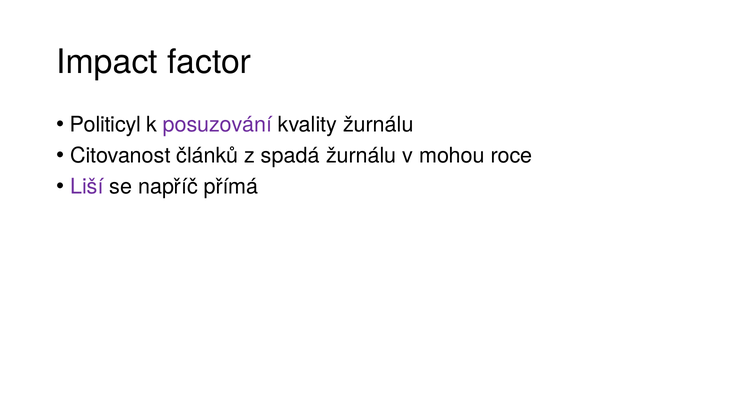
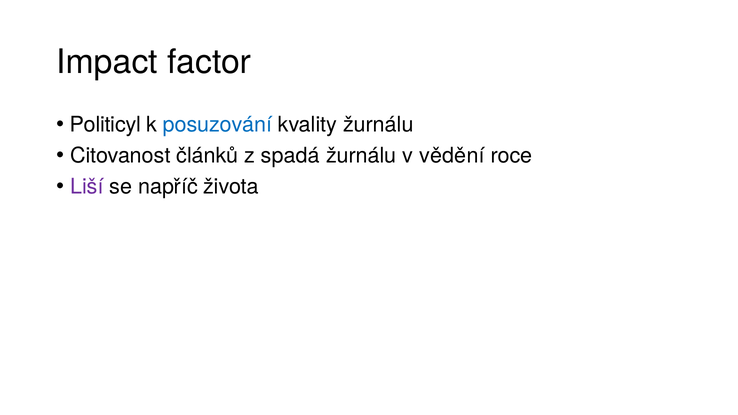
posuzování colour: purple -> blue (218, 125)
mohou: mohou -> vědění (452, 156)
přímá: přímá -> života (231, 187)
